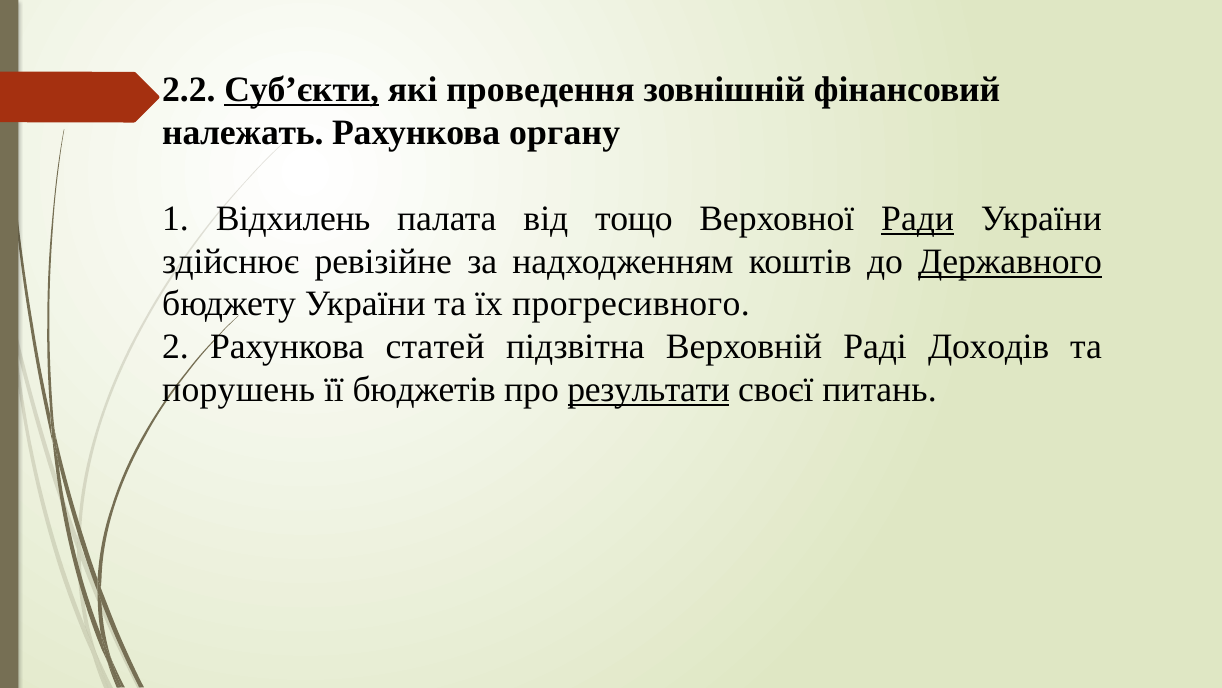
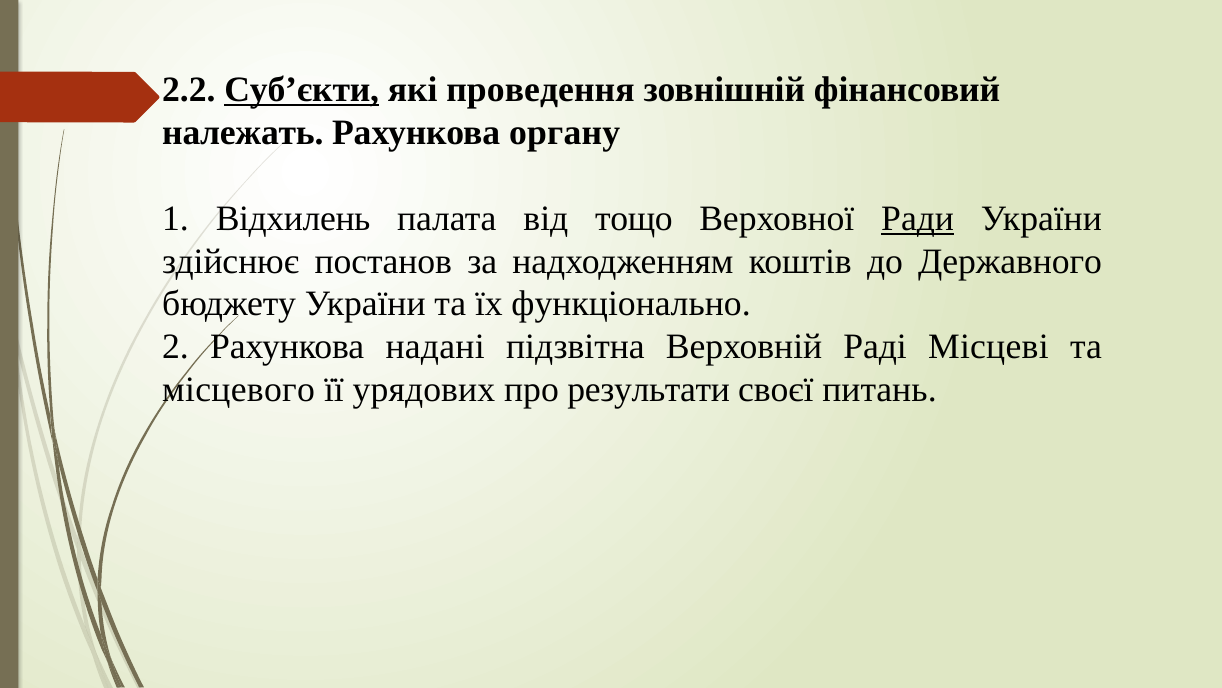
ревізійне: ревізійне -> постанов (383, 261)
Державного underline: present -> none (1010, 261)
прогресивного: прогресивного -> функціонально (631, 304)
статей: статей -> надані (435, 347)
Доходів: Доходів -> Місцеві (988, 347)
порушень: порушень -> місцевого (239, 390)
бюджетів: бюджетів -> урядових (424, 390)
результати underline: present -> none (649, 390)
